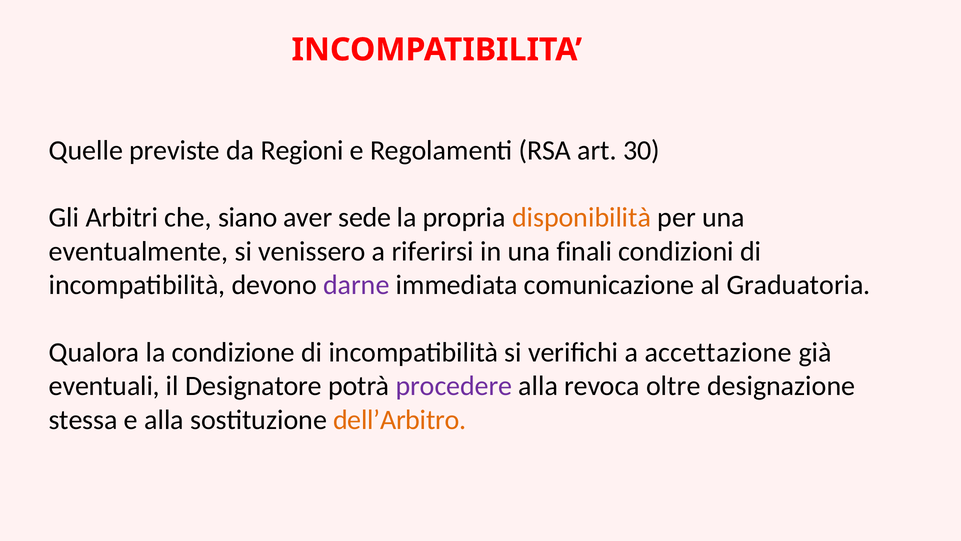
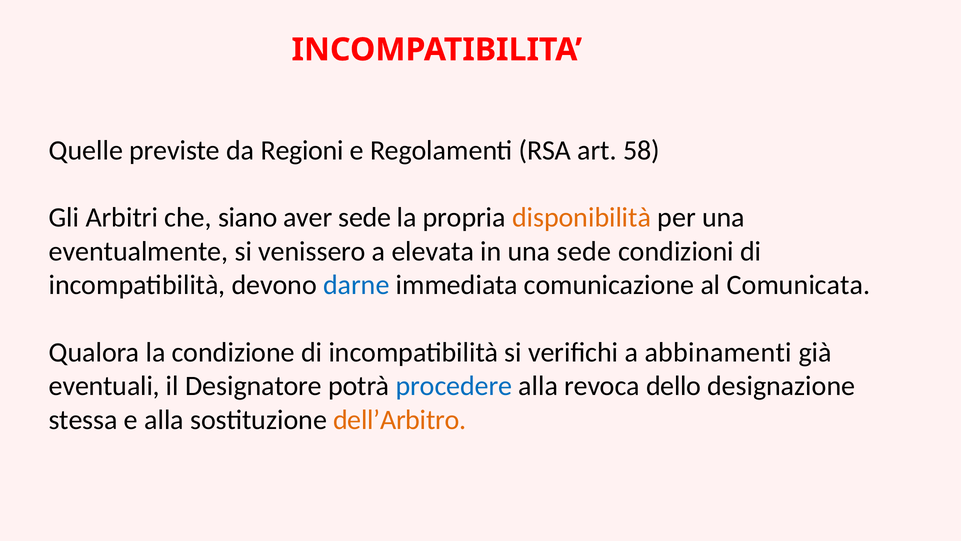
30: 30 -> 58 (642, 150)
riferirsi: riferirsi -> elevata (433, 251)
una finali: finali -> sede (584, 251)
darne colour: purple -> blue (356, 285)
Graduatoria: Graduatoria -> Comunicata (799, 285)
accettazione: accettazione -> abbinamenti (718, 352)
procedere colour: purple -> blue (454, 386)
oltre: oltre -> dello (674, 386)
